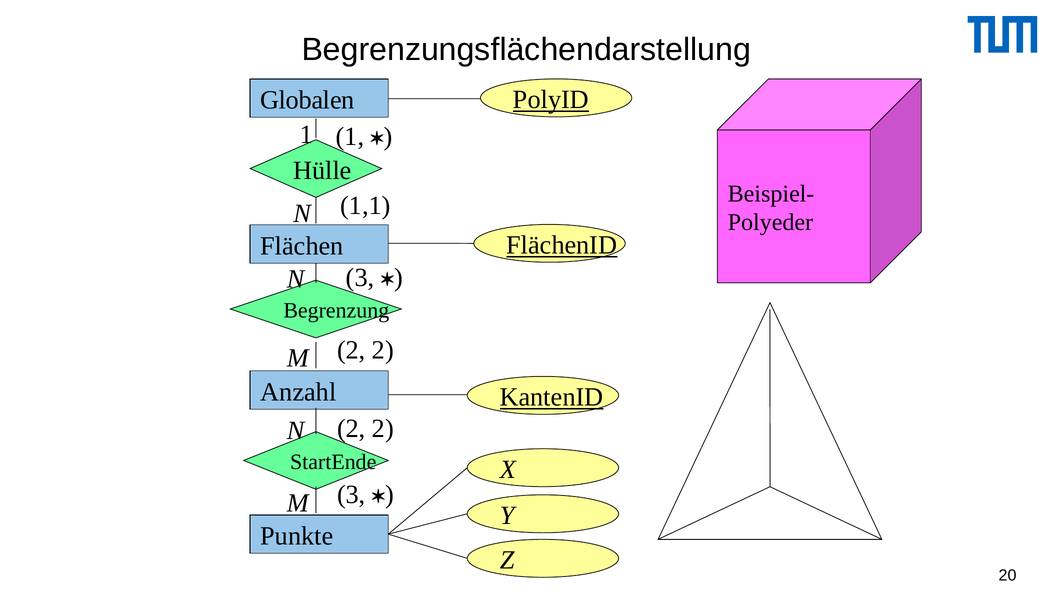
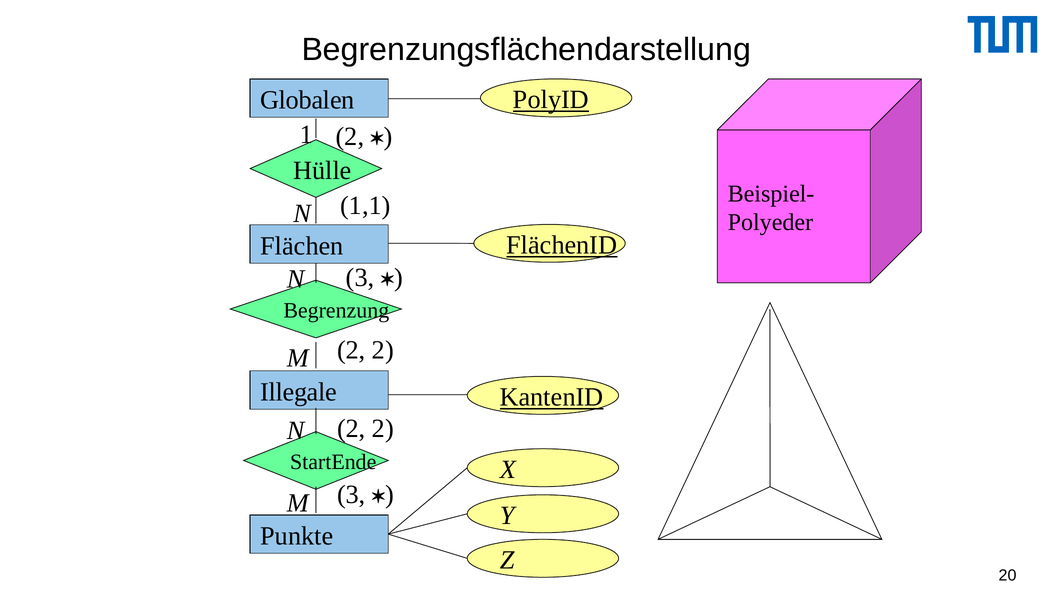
1: 1 -> 2 (350, 137)
Anzahl: Anzahl -> Illegale (299, 392)
